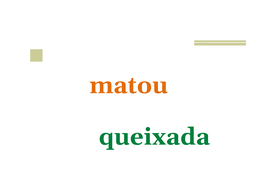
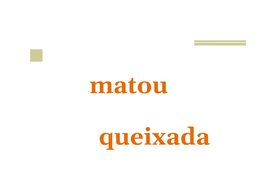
queixada colour: green -> orange (154, 136)
